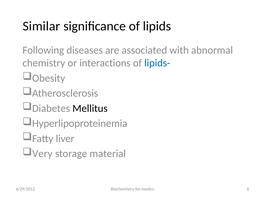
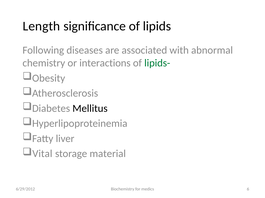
Similar: Similar -> Length (41, 26)
lipids- colour: blue -> green (157, 63)
Very: Very -> Vital (42, 154)
